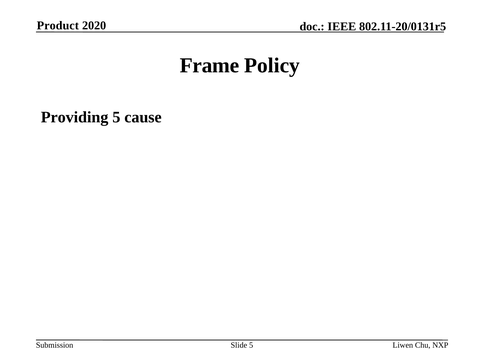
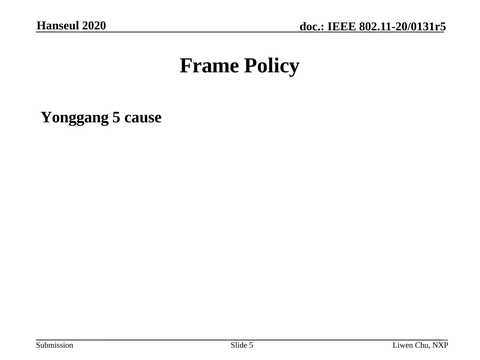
Product: Product -> Hanseul (58, 25)
Providing: Providing -> Yonggang (75, 117)
